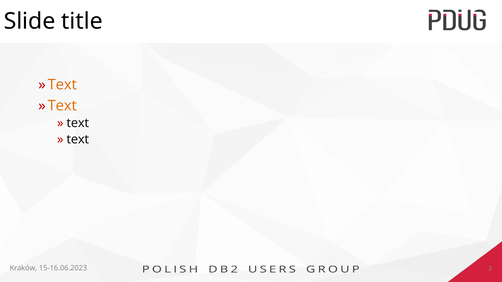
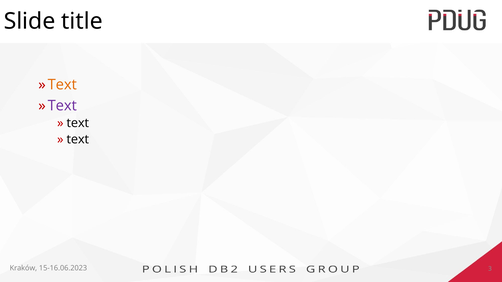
Text colour: orange -> purple (62, 106)
